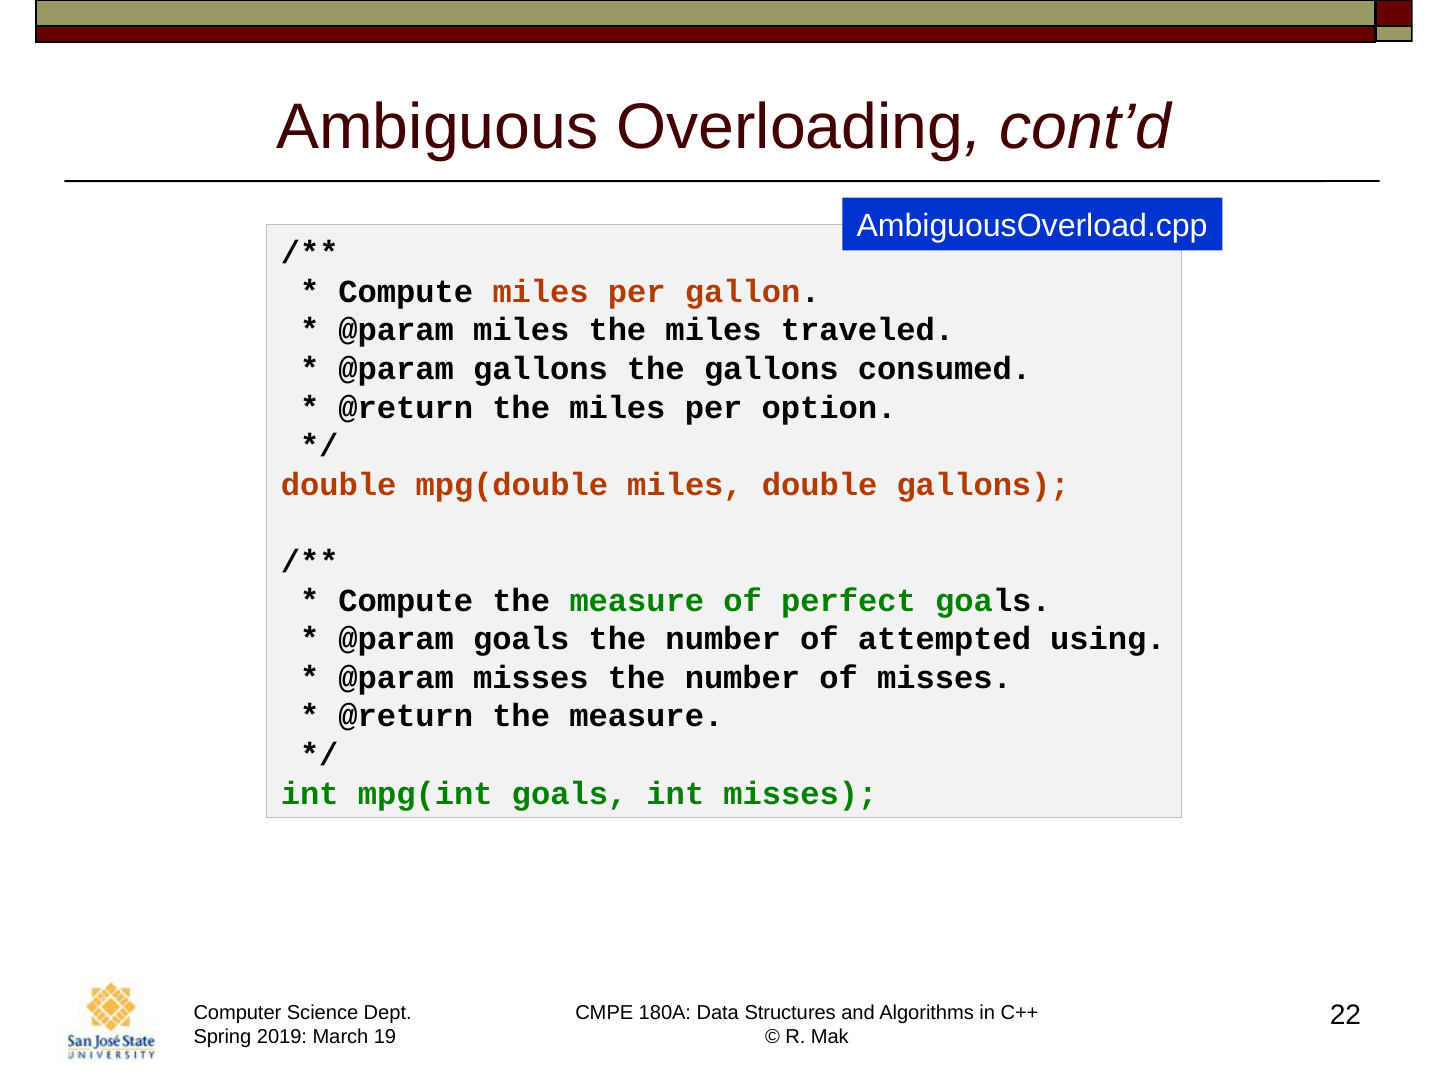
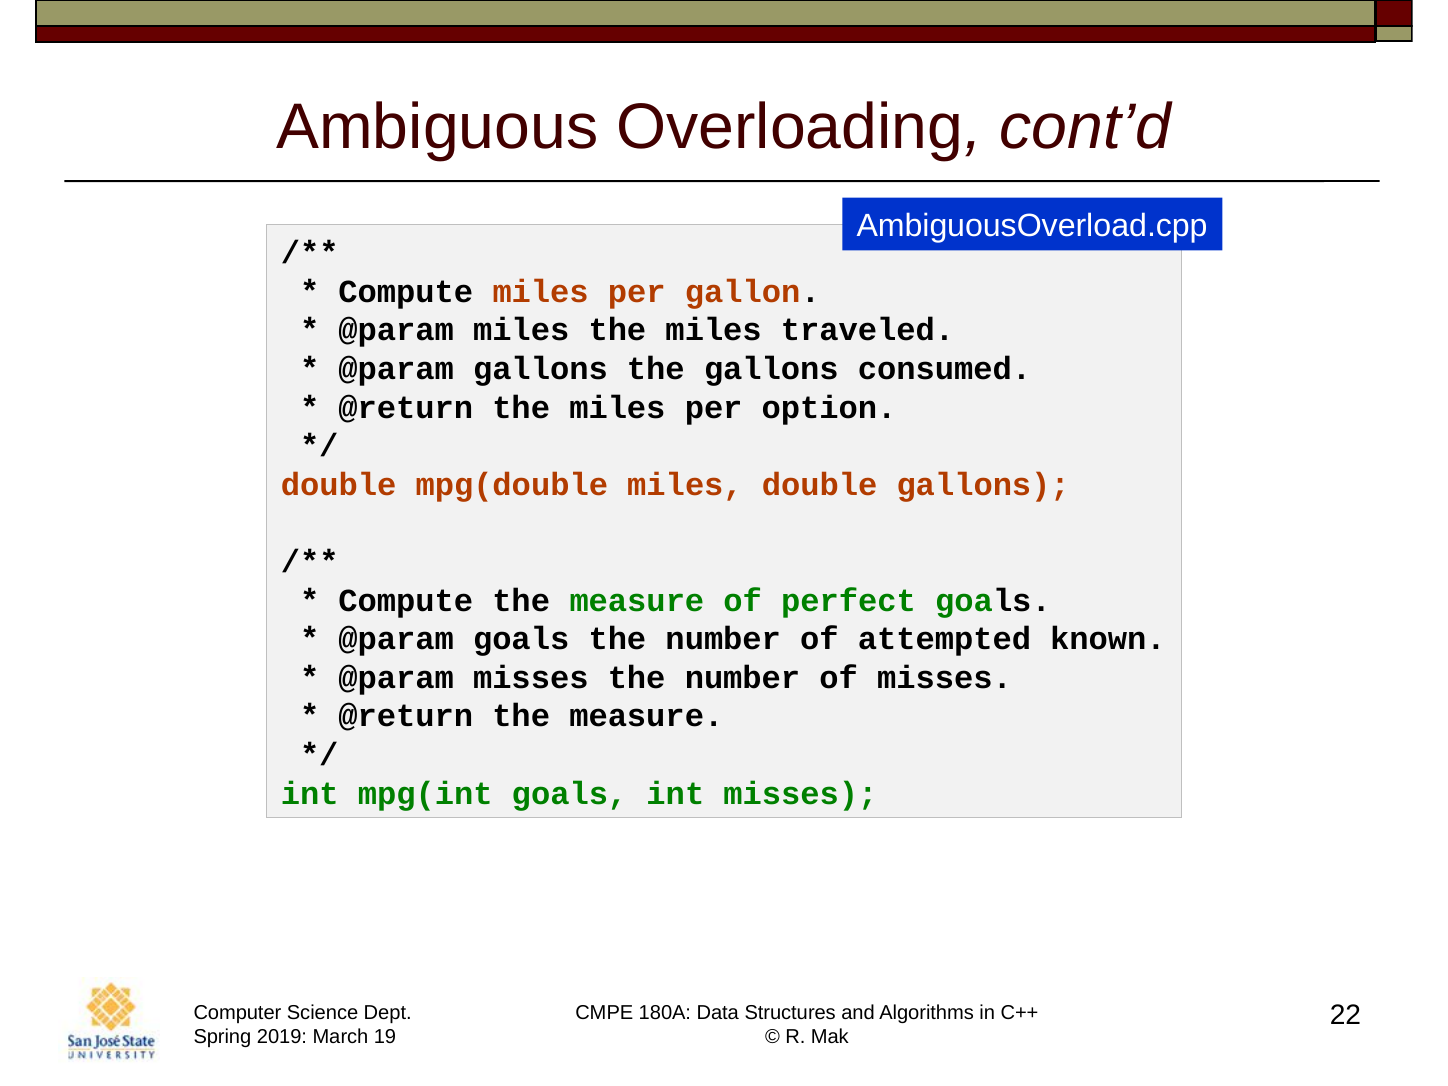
using: using -> known (1108, 639)
